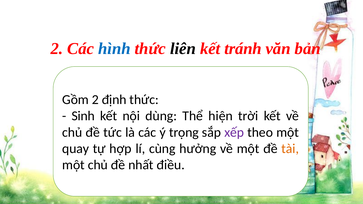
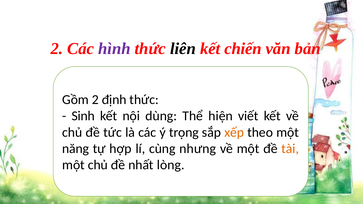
hình colour: blue -> purple (114, 49)
tránh: tránh -> chiến (243, 49)
trời: trời -> viết (248, 116)
xếp colour: purple -> orange (234, 132)
quay: quay -> năng (76, 149)
hưởng: hưởng -> nhưng (198, 149)
điều: điều -> lòng (171, 165)
